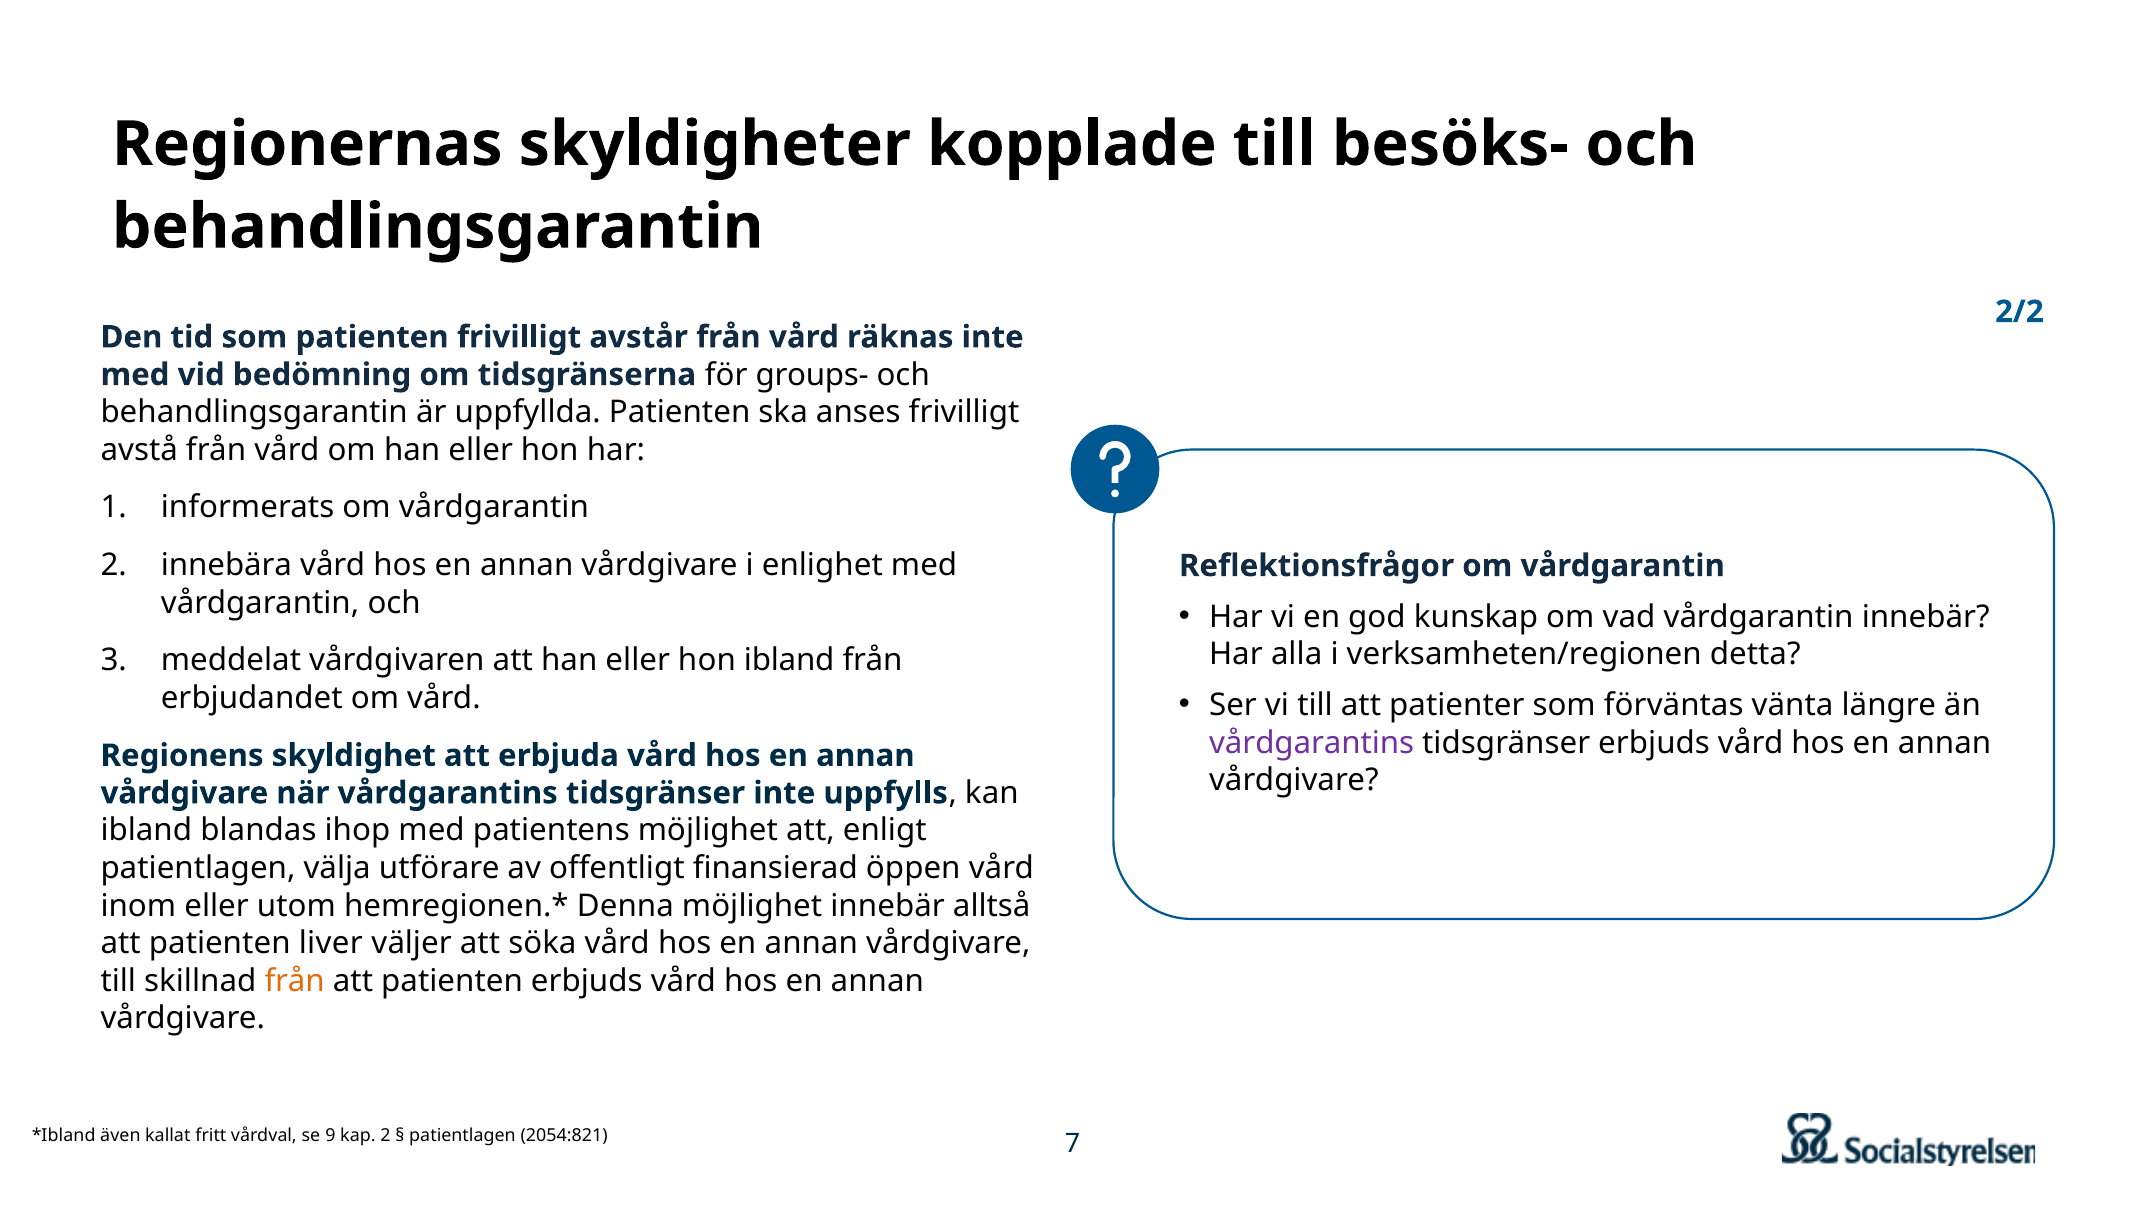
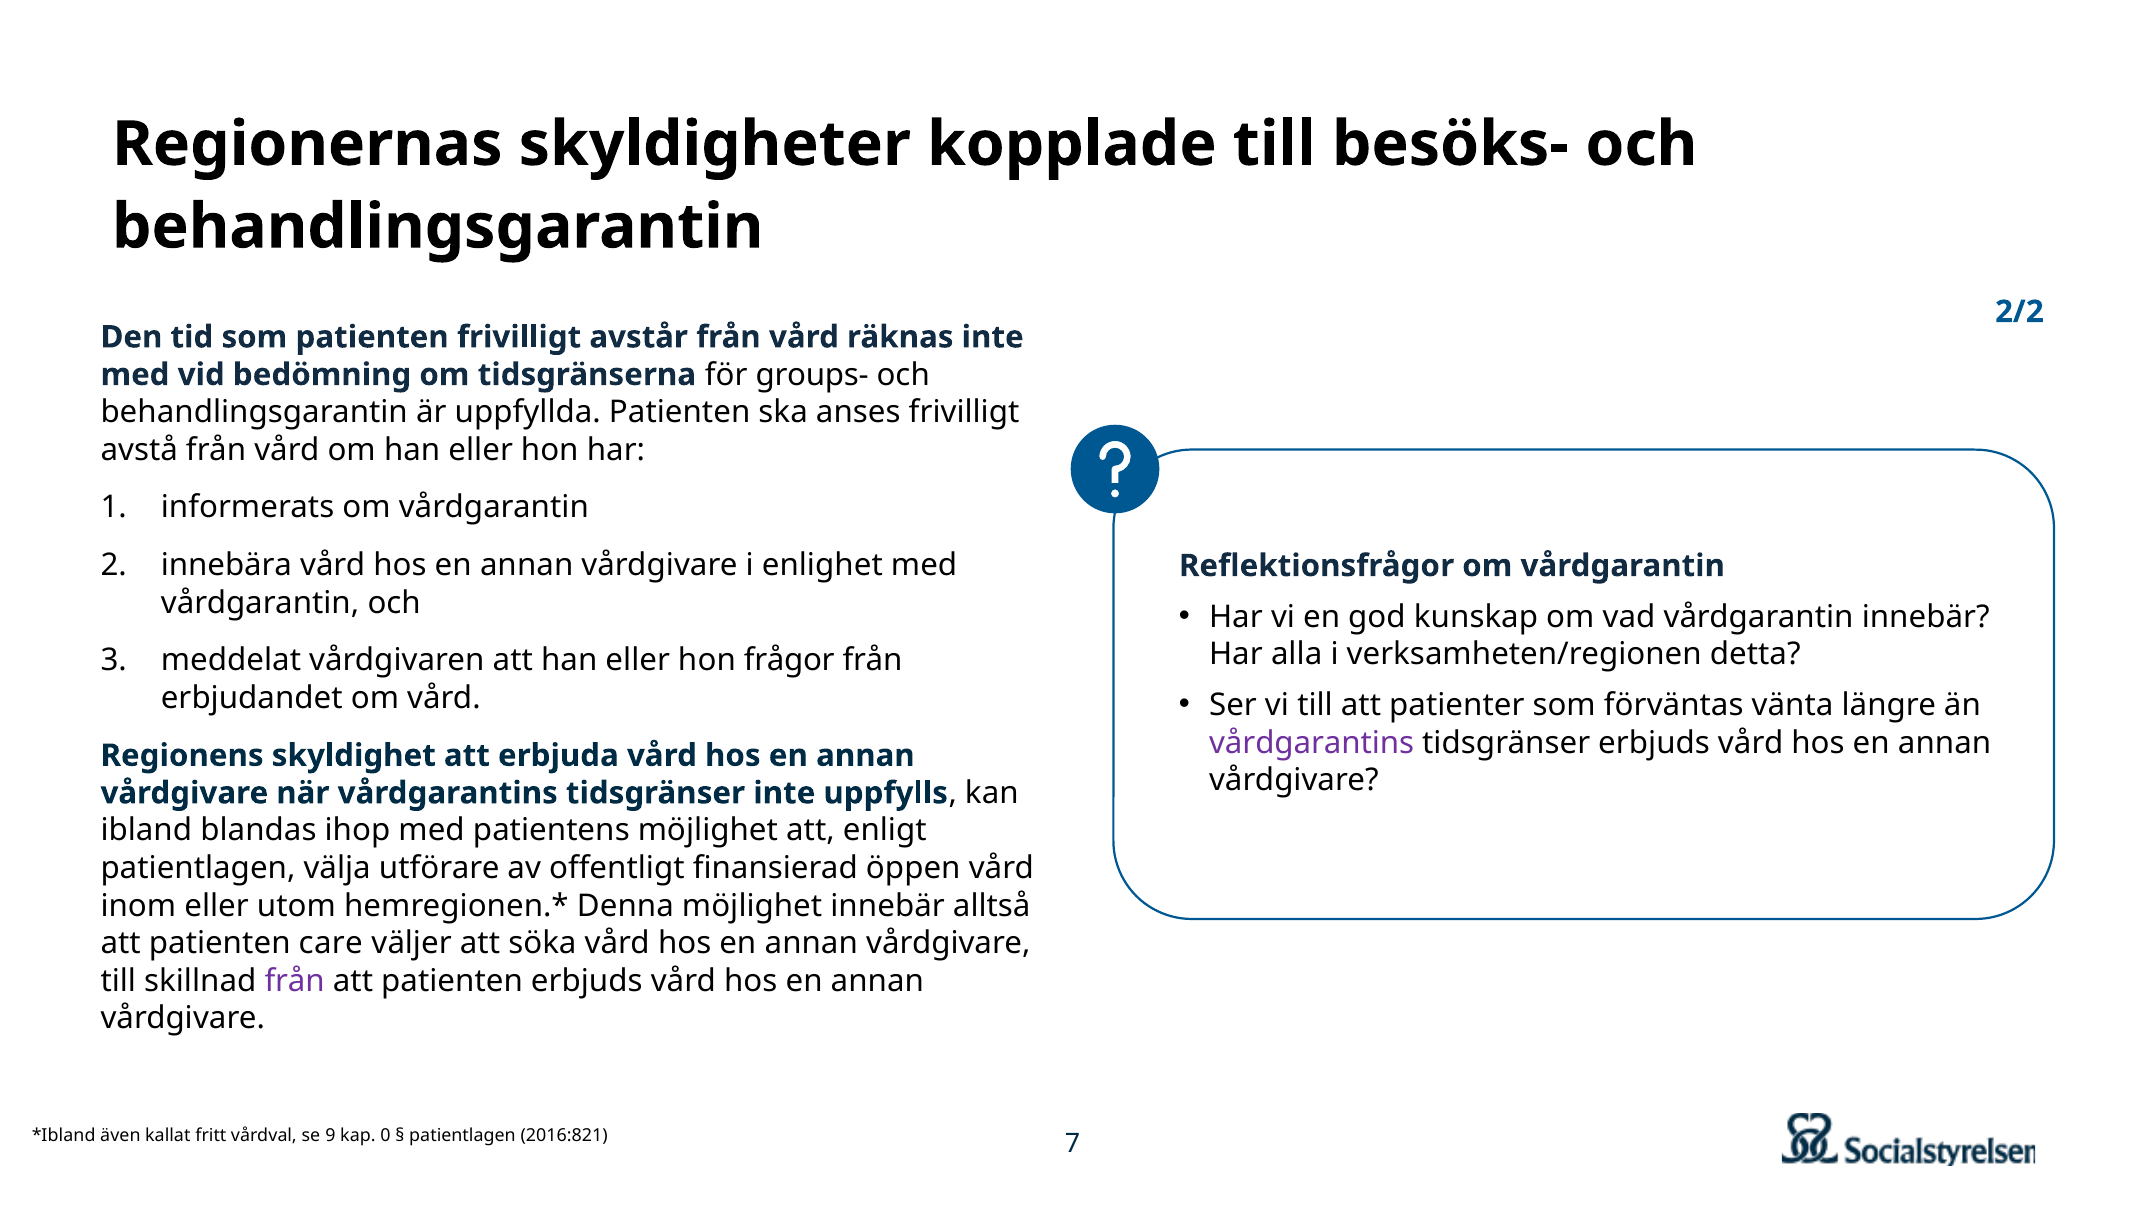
hon ibland: ibland -> frågor (789, 661)
liver: liver -> care (331, 944)
från colour: orange -> purple (295, 981)
kap 2: 2 -> 0 (385, 1136)
2054:821: 2054:821 -> 2016:821 (564, 1136)
